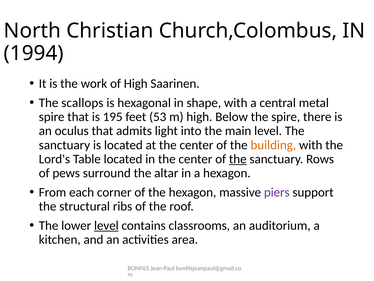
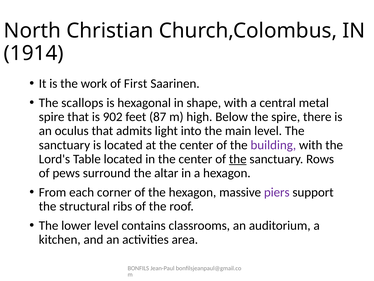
1994: 1994 -> 1914 (34, 53)
of High: High -> First (136, 83)
195: 195 -> 902 (113, 117)
53: 53 -> 87 (158, 117)
building colour: orange -> purple (273, 145)
level underline: present -> none (106, 225)
